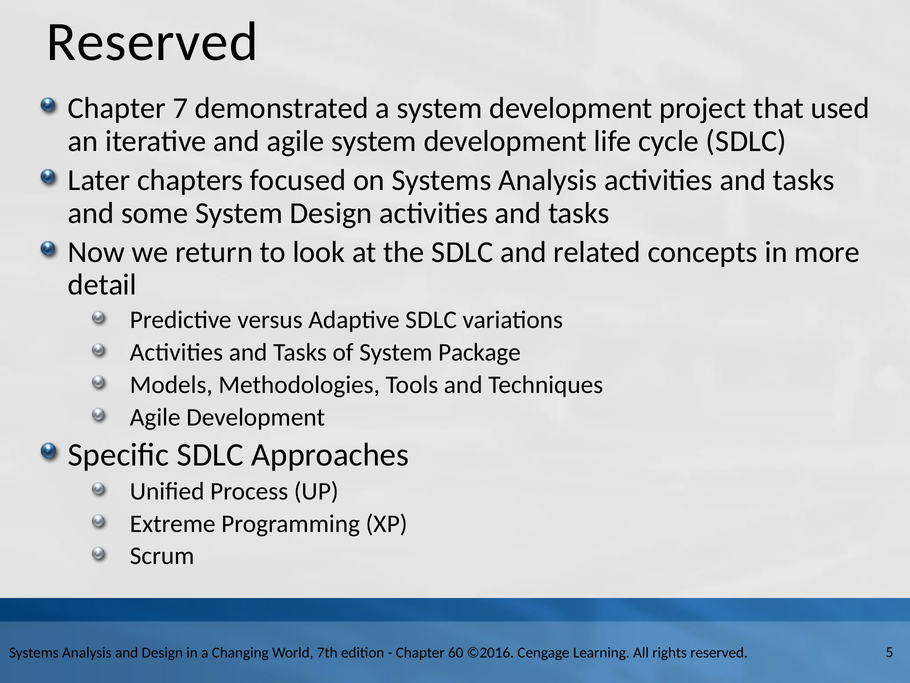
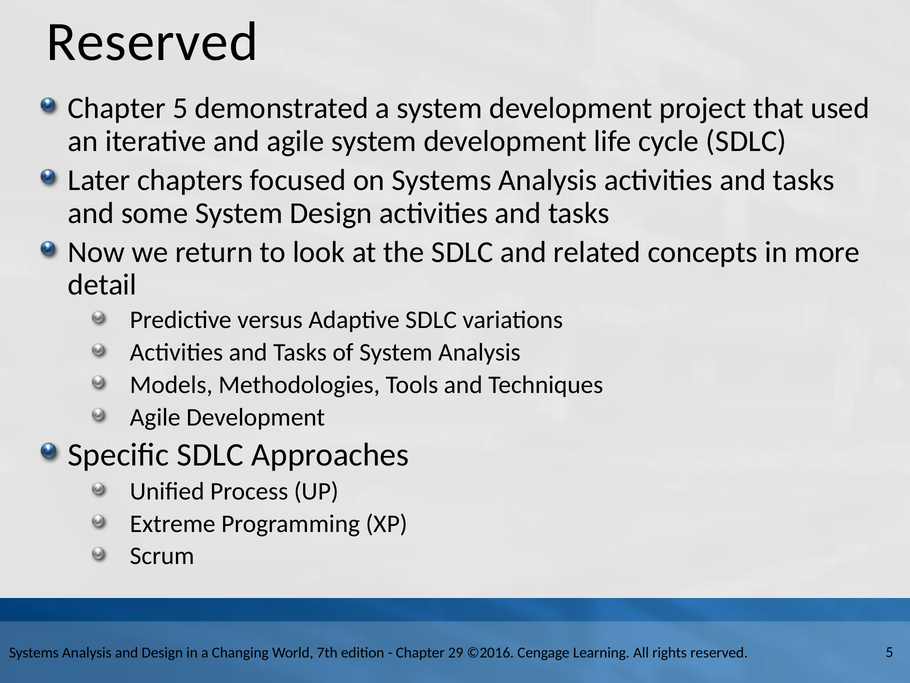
Chapter 7: 7 -> 5 (180, 108)
System Package: Package -> Analysis (479, 352)
60: 60 -> 29 (456, 652)
